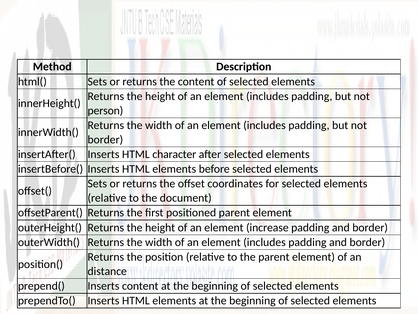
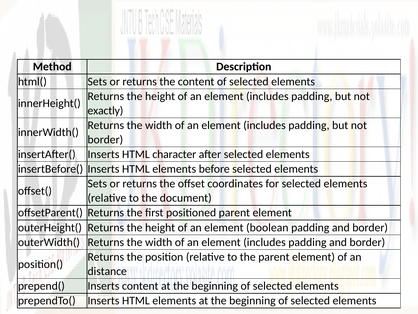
person: person -> exactly (105, 110)
increase: increase -> boolean (267, 227)
